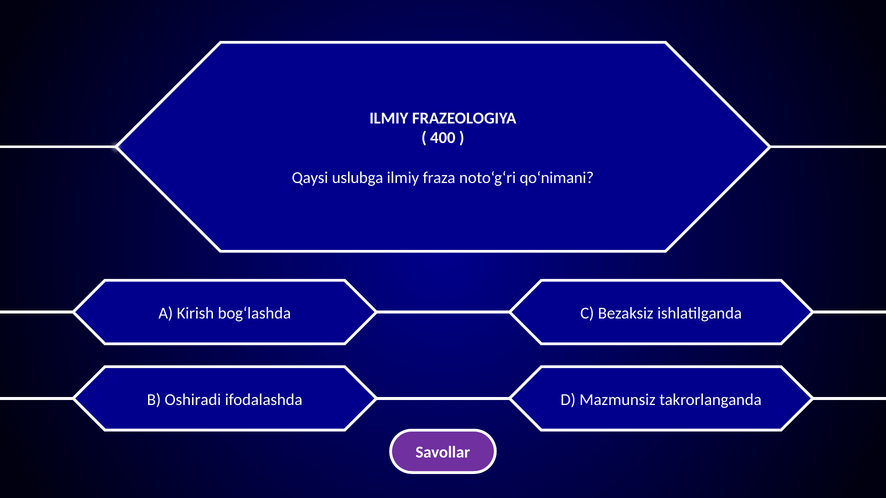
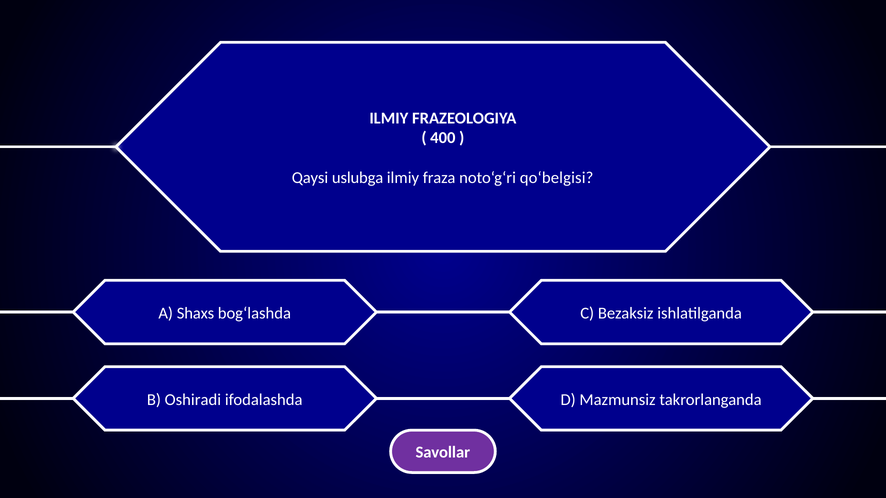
qo‘nimani: qo‘nimani -> qo‘belgisi (557, 178)
Kirish: Kirish -> Shaxs (196, 313)
